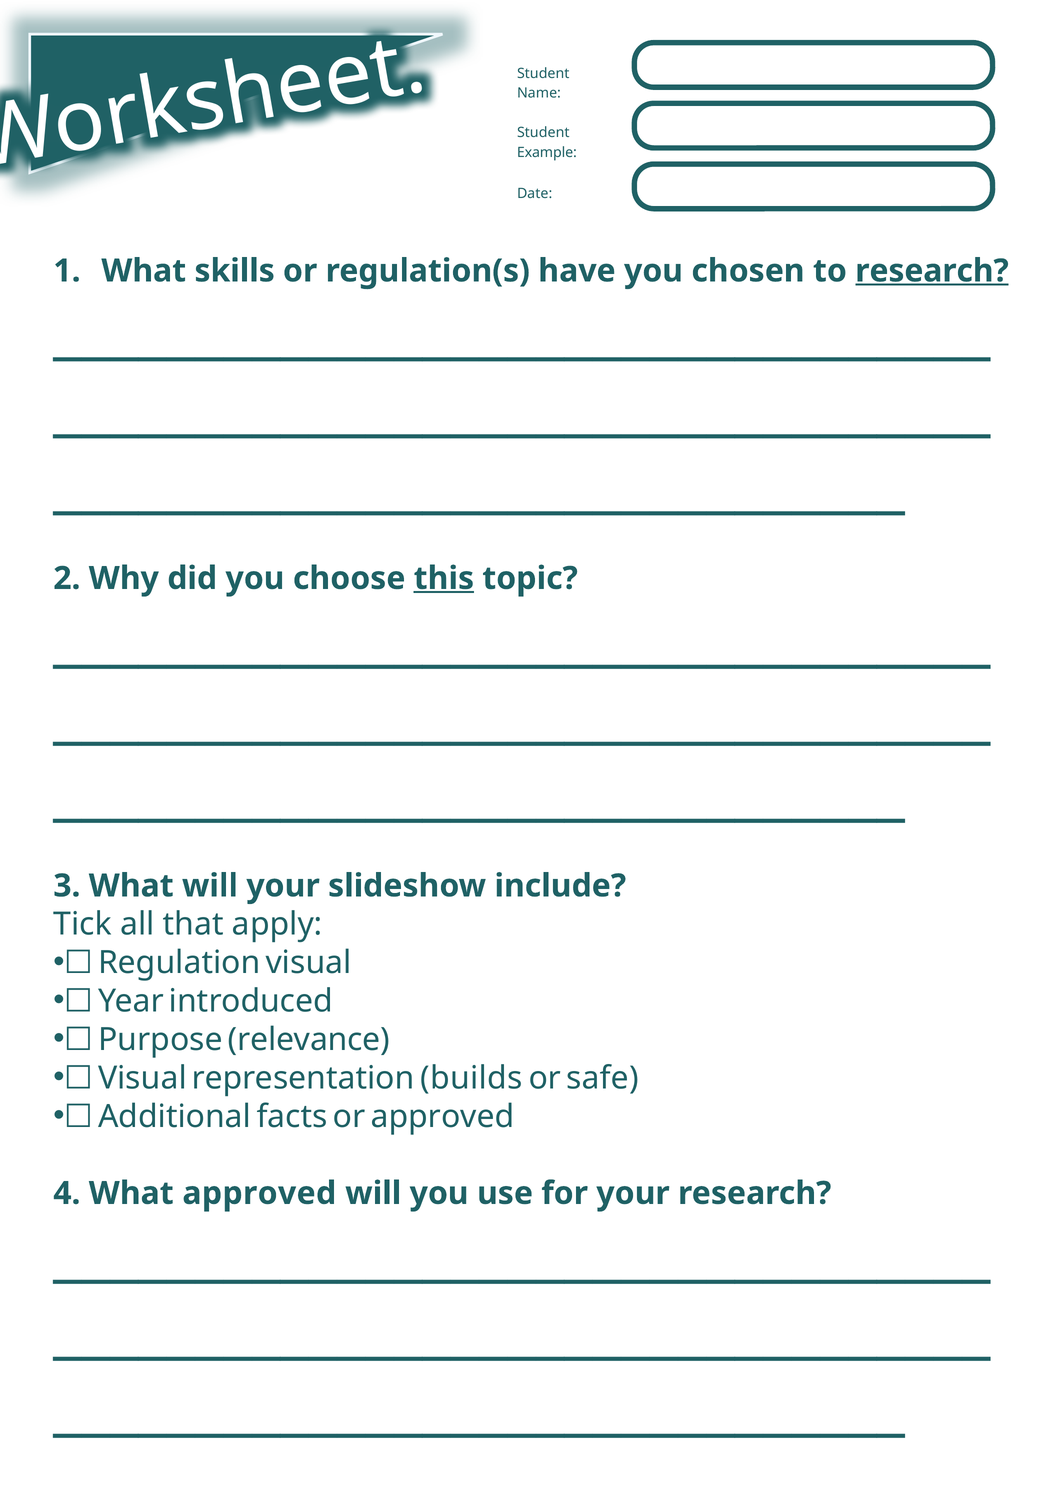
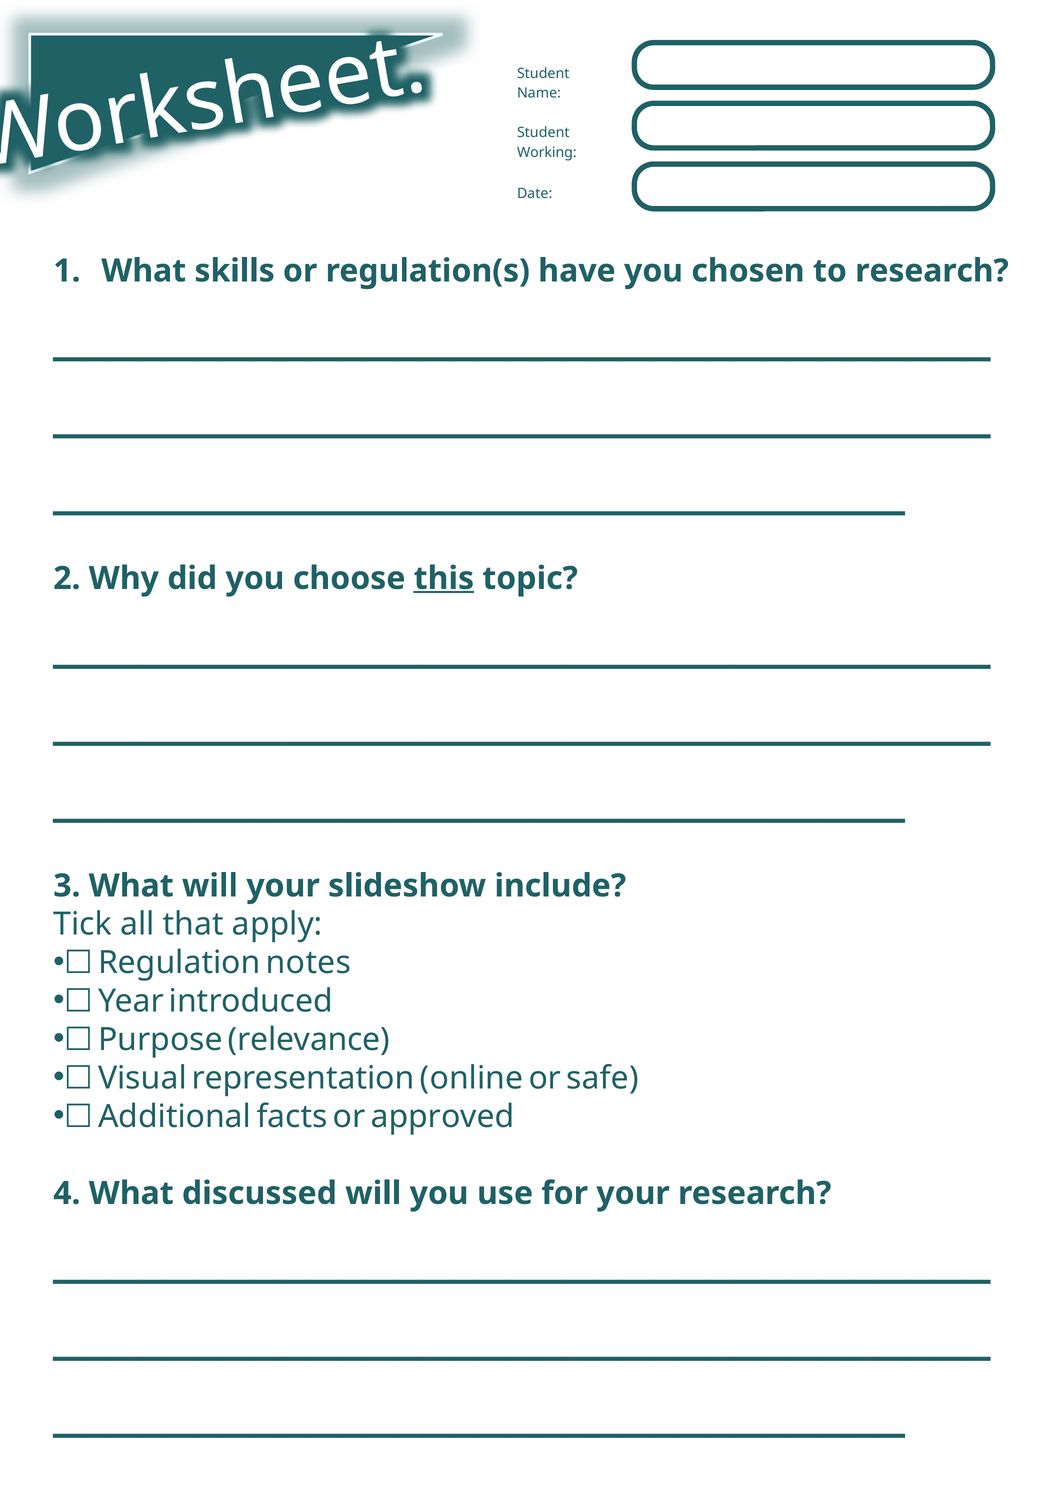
Example: Example -> Working (547, 152)
research underline: present -> none (932, 271)
Regulation visual: visual -> notes (308, 963)
builds: builds -> online (472, 1078)
What approved: approved -> discussed (259, 1193)
